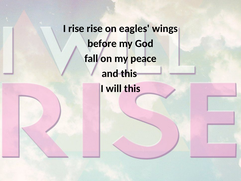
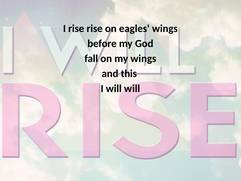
my peace: peace -> wings (143, 58)
will this: this -> will (132, 88)
